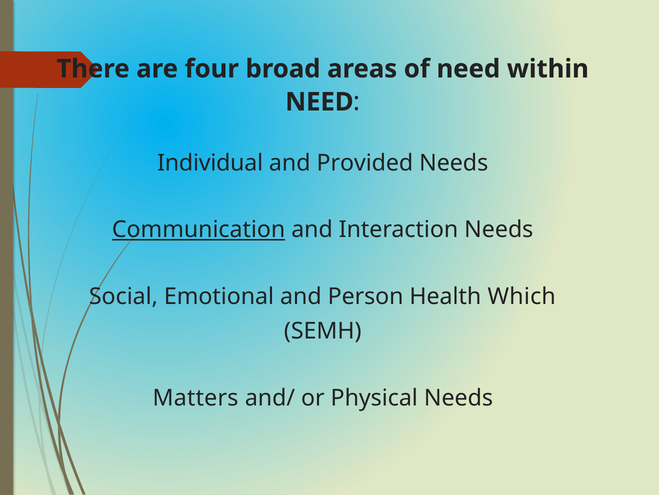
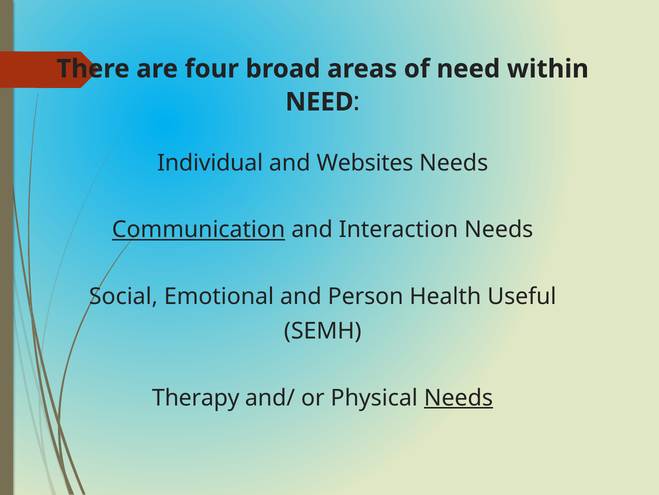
Provided: Provided -> Websites (365, 163)
Which: Which -> Useful (522, 296)
Matters: Matters -> Therapy (196, 397)
Needs underline: none -> present (458, 397)
